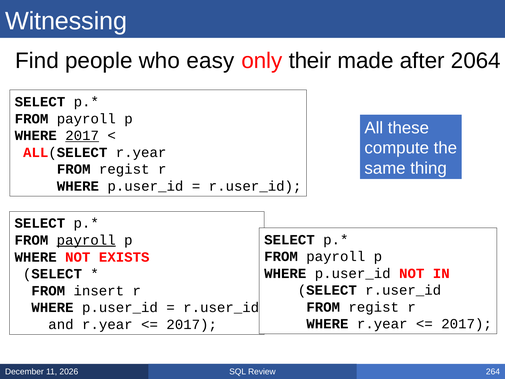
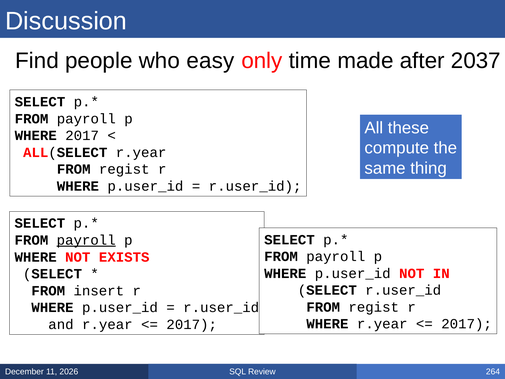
Witnessing: Witnessing -> Discussion (66, 21)
their: their -> time (310, 61)
2064: 2064 -> 2037 (476, 61)
2017 underline: present -> none (82, 135)
